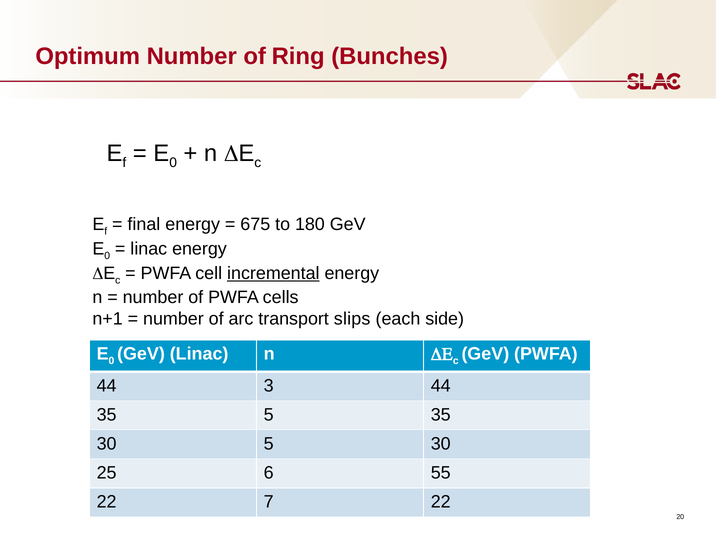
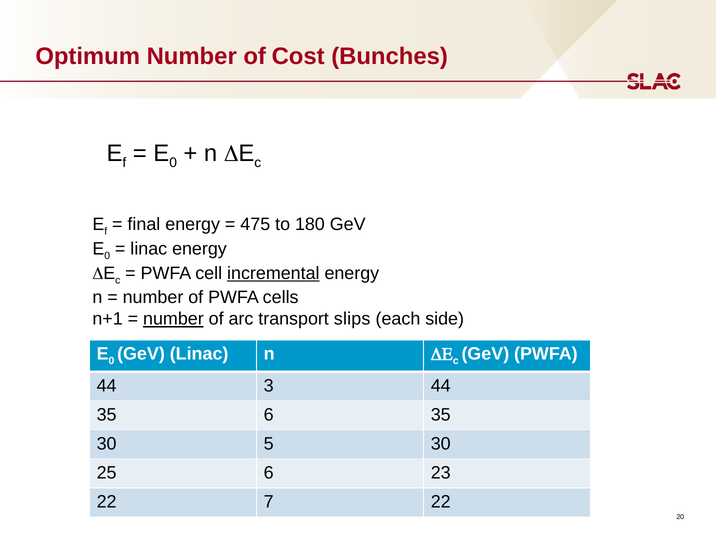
Ring: Ring -> Cost (298, 56)
675: 675 -> 475 (255, 224)
number underline: none -> present (173, 319)
35 5: 5 -> 6 (269, 415)
55: 55 -> 23 (441, 473)
